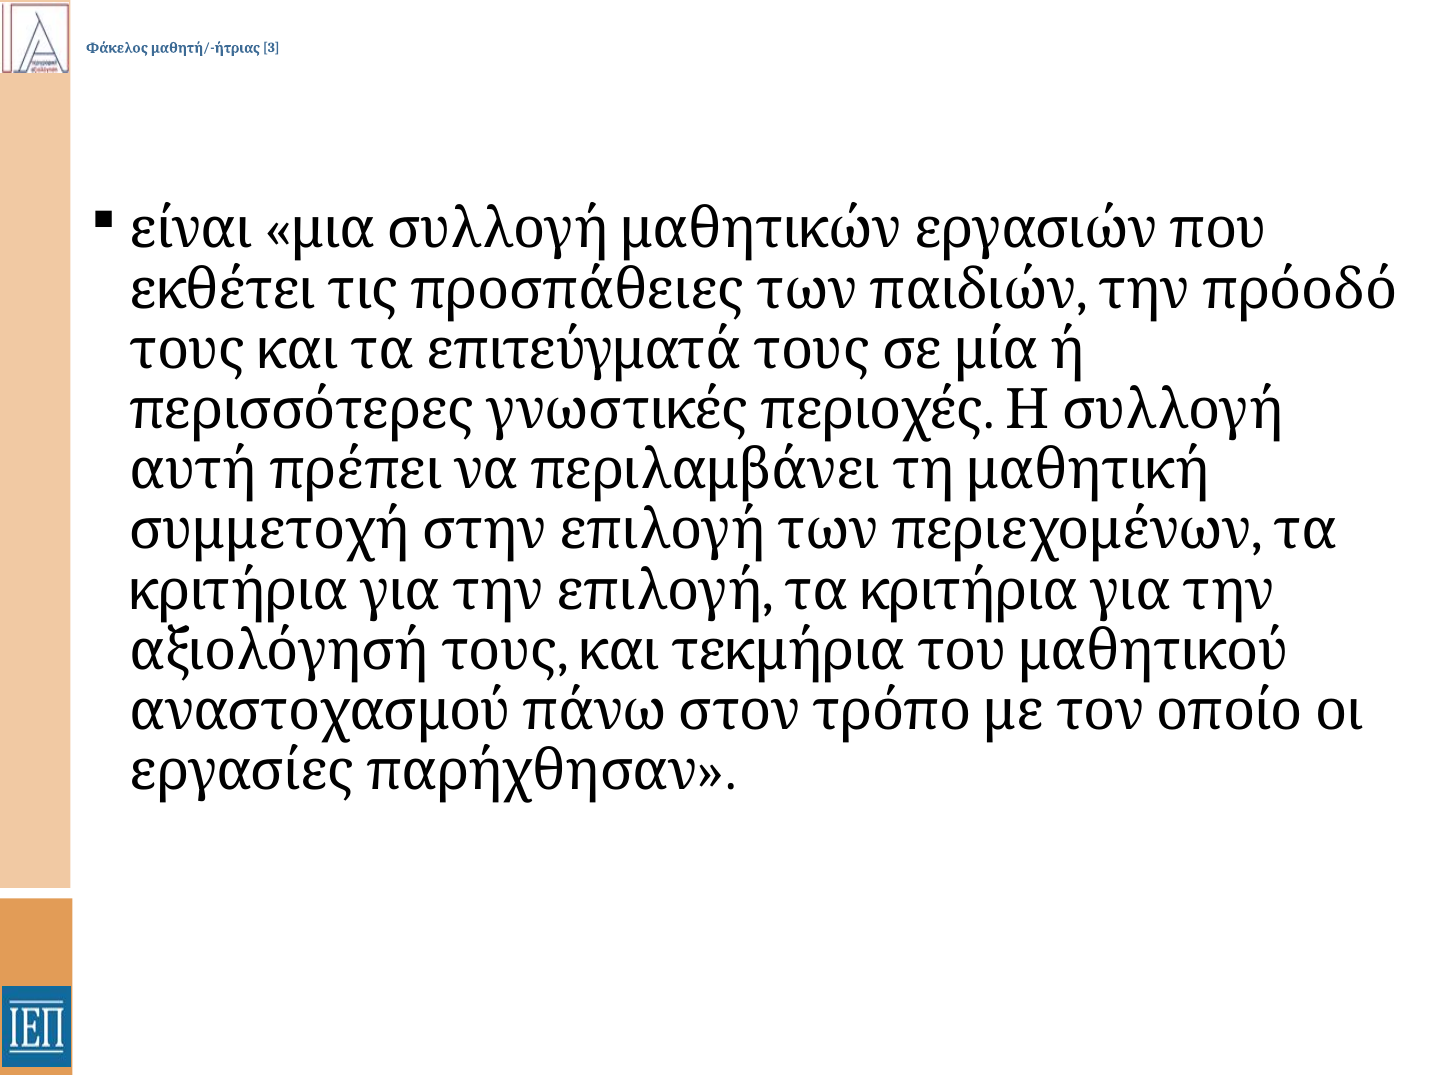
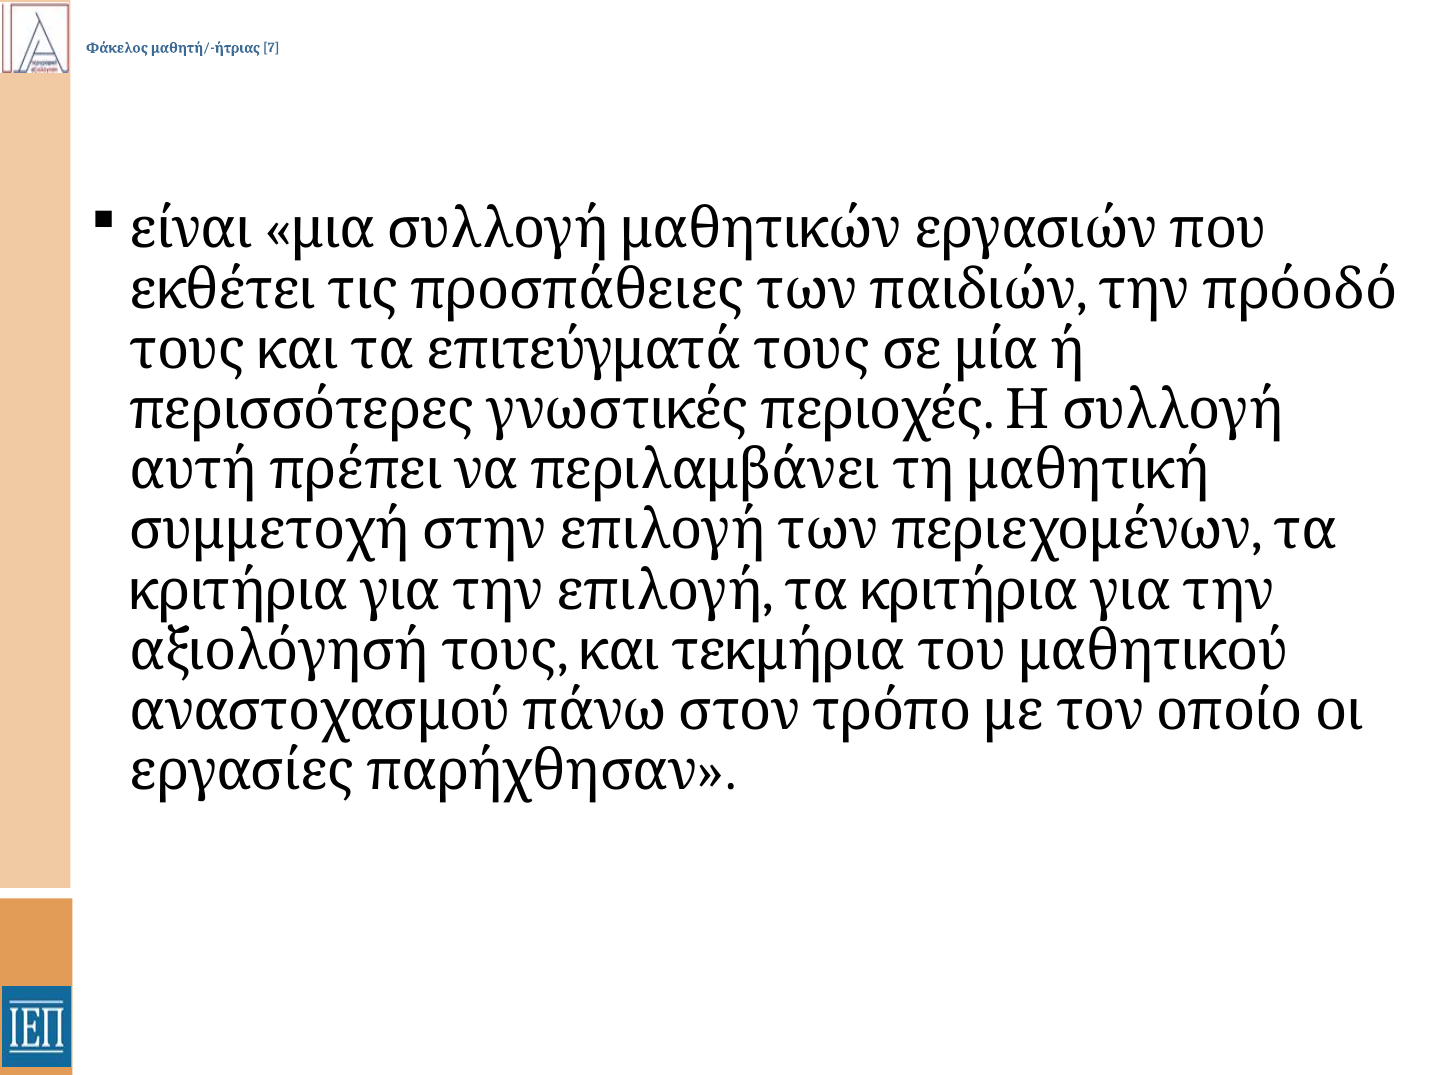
3: 3 -> 7 (271, 48)
